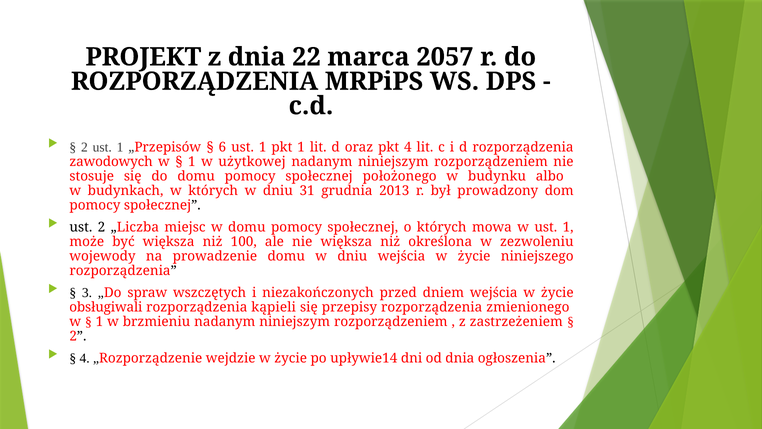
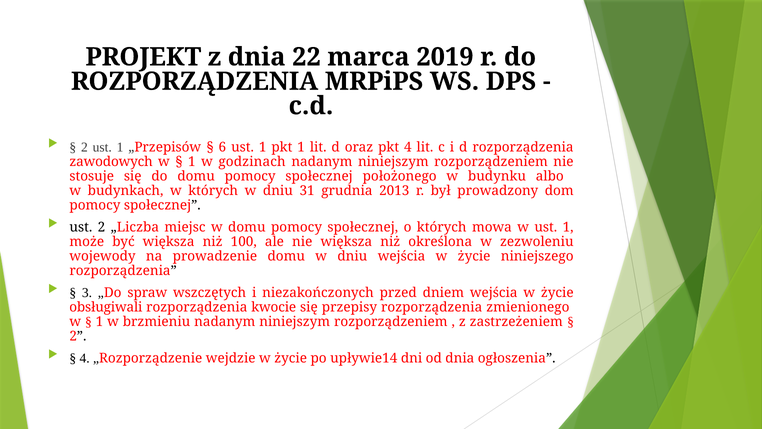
2057: 2057 -> 2019 (445, 57)
użytkowej: użytkowej -> godzinach (252, 162)
kąpieli: kąpieli -> kwocie (274, 307)
